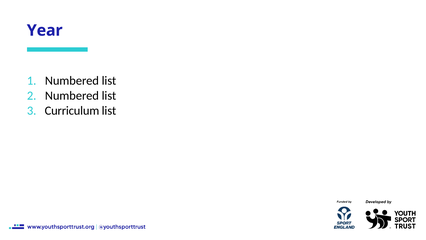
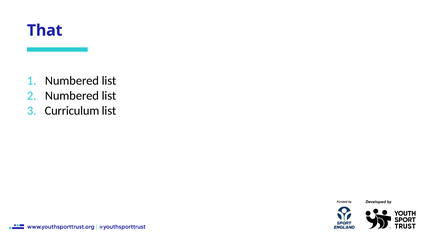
Year: Year -> That (45, 30)
